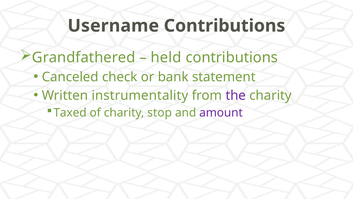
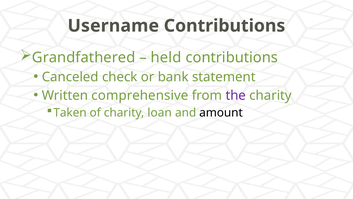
instrumentality: instrumentality -> comprehensive (140, 95)
Taxed: Taxed -> Taken (70, 113)
stop: stop -> loan (160, 113)
amount colour: purple -> black (221, 113)
